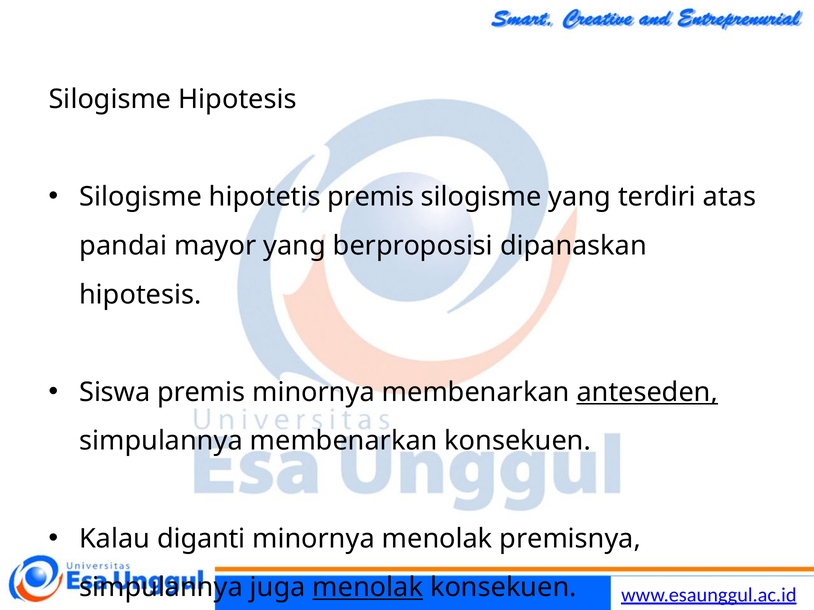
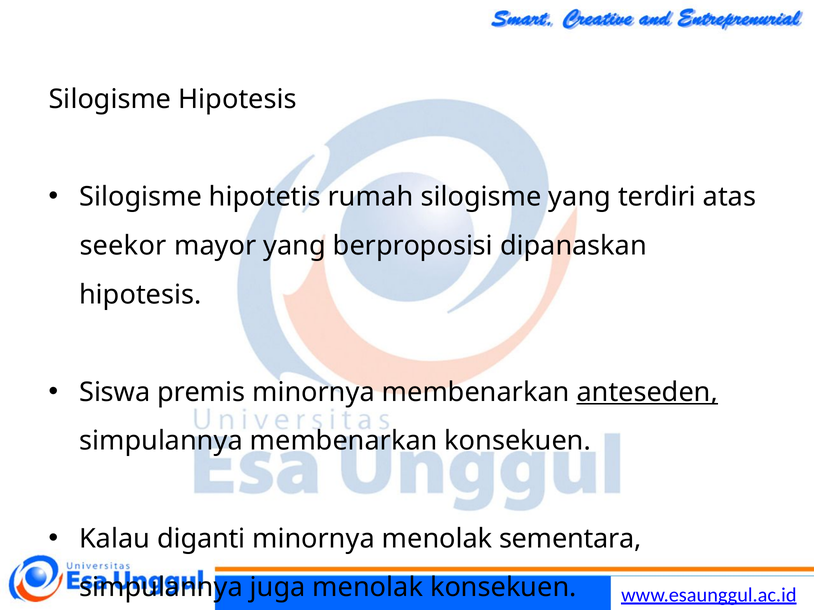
hipotetis premis: premis -> rumah (371, 197)
pandai: pandai -> seekor (123, 246)
premisnya: premisnya -> sementara (570, 539)
menolak underline: present -> none (368, 588)
